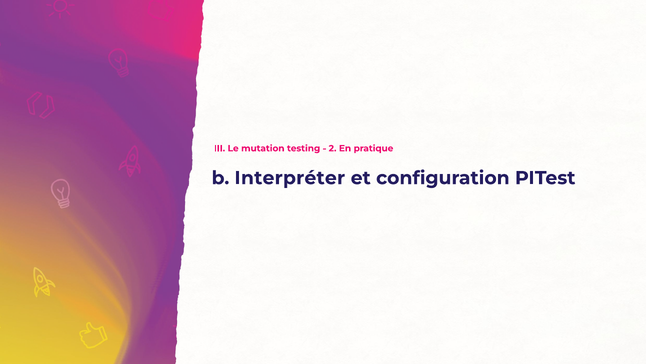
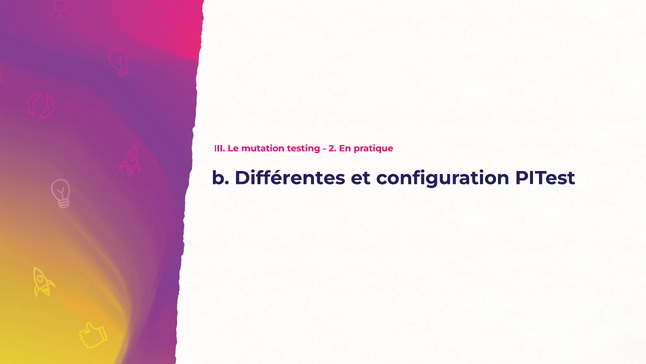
Interpréter: Interpréter -> Différentes (290, 178)
